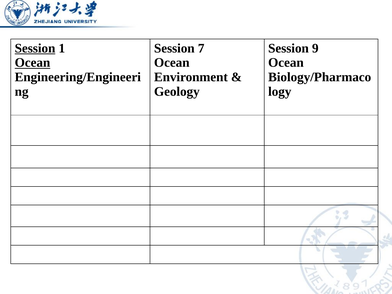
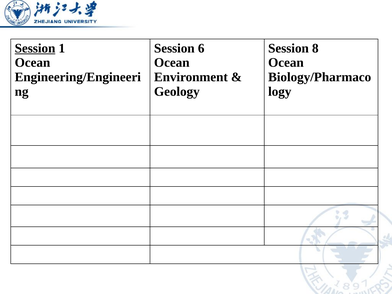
7: 7 -> 6 (201, 48)
9: 9 -> 8 (315, 48)
Ocean underline: present -> none (32, 63)
